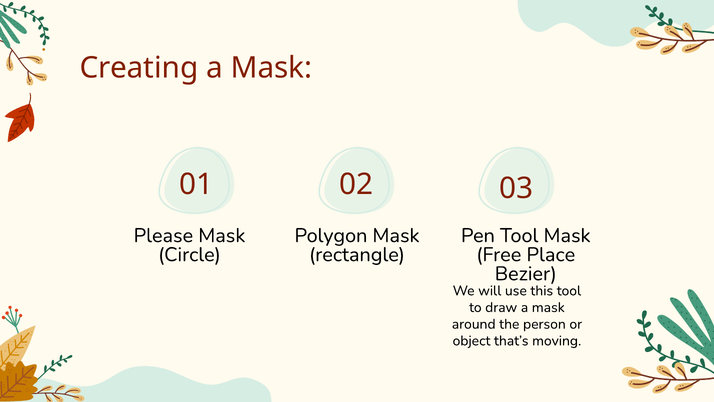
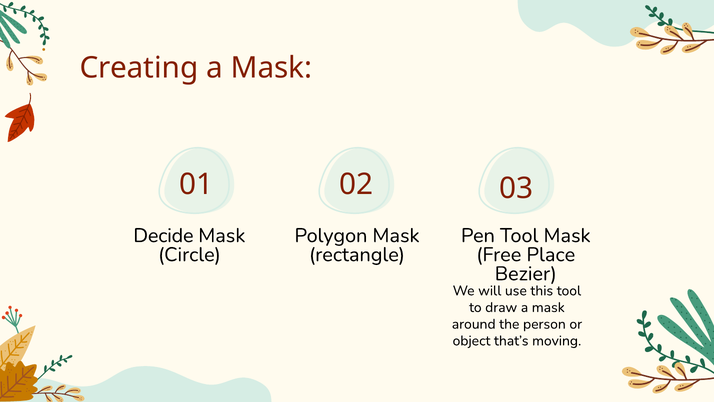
Please: Please -> Decide (163, 235)
